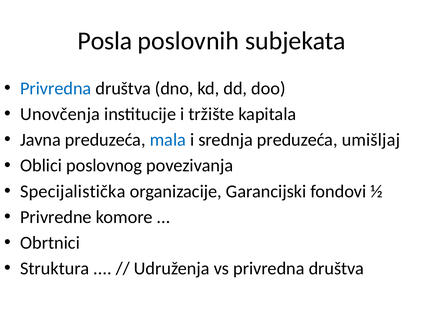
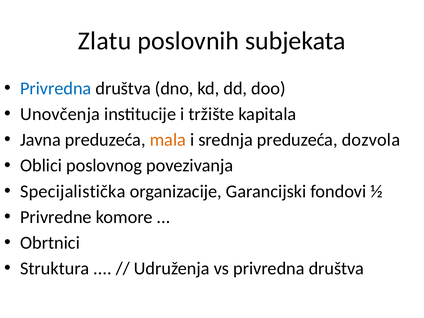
Posla: Posla -> Zlatu (105, 41)
mala colour: blue -> orange (168, 140)
umišljaj: umišljaj -> dozvola (371, 140)
